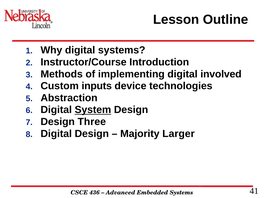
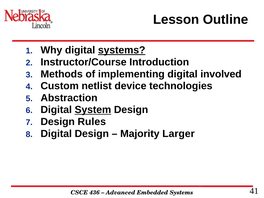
systems underline: none -> present (122, 50)
inputs: inputs -> netlist (97, 86)
Three: Three -> Rules (92, 122)
